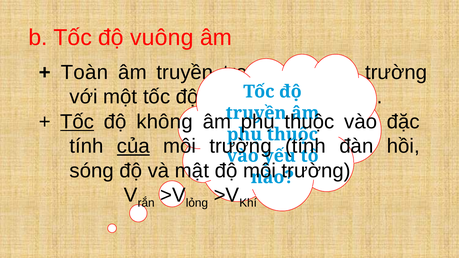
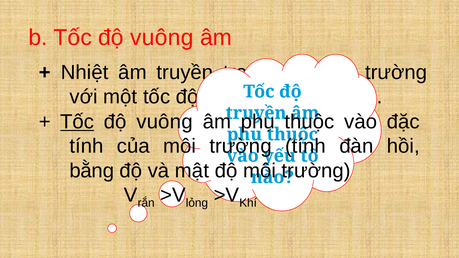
Toàn: Toàn -> Nhiệt (85, 72)
không: không -> vuông (165, 122)
của underline: present -> none (133, 146)
sóng: sóng -> bằng (92, 171)
